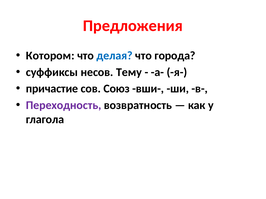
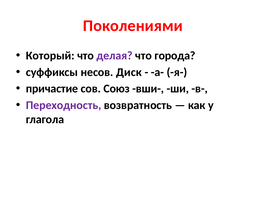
Предложения: Предложения -> Поколениями (133, 26)
Котором: Котором -> Который (50, 56)
делая colour: blue -> purple (115, 56)
Тему: Тему -> Диск (129, 72)
